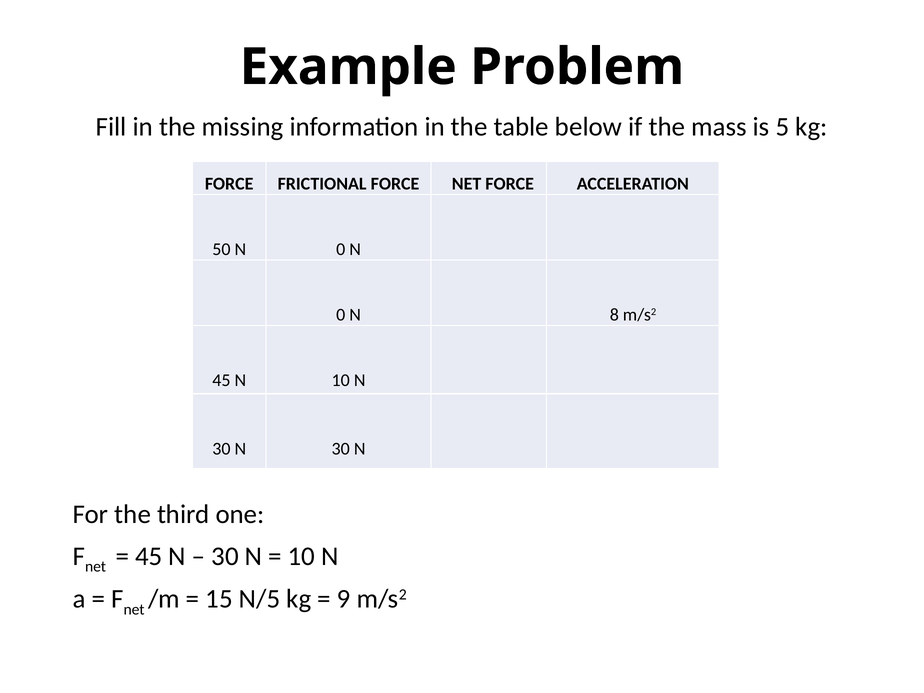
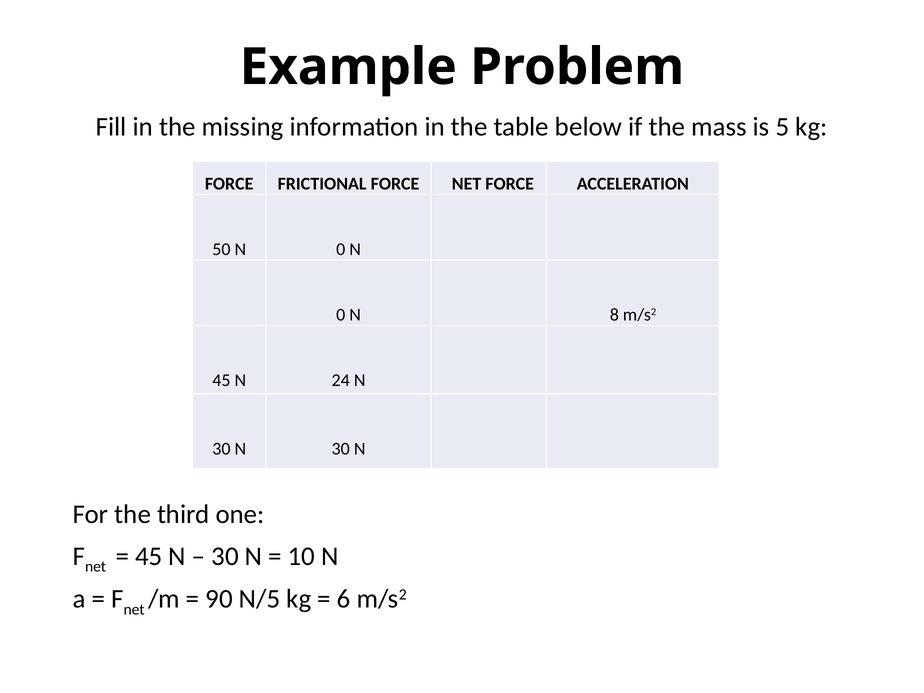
N 10: 10 -> 24 (341, 381)
15: 15 -> 90 (219, 599)
9: 9 -> 6 (344, 599)
